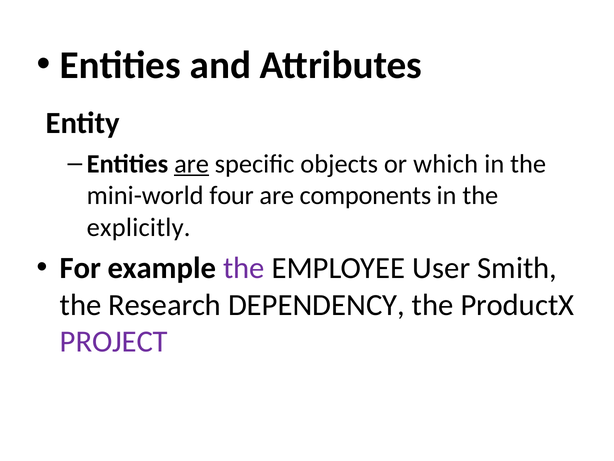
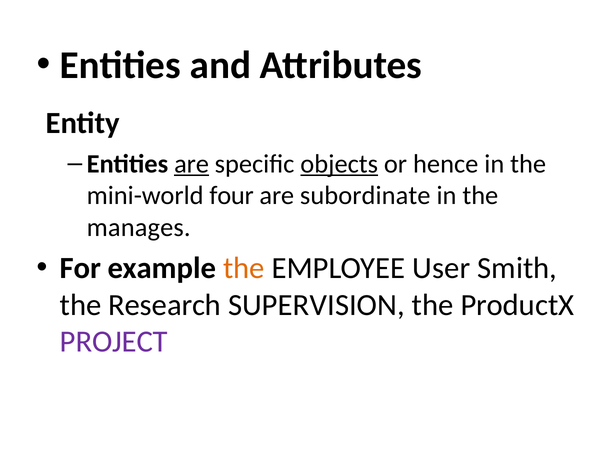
objects underline: none -> present (339, 164)
which: which -> hence (446, 164)
components: components -> subordinate (365, 195)
explicitly: explicitly -> manages (139, 227)
the colour: purple -> orange (244, 268)
DEPENDENCY: DEPENDENCY -> SUPERVISION (316, 305)
